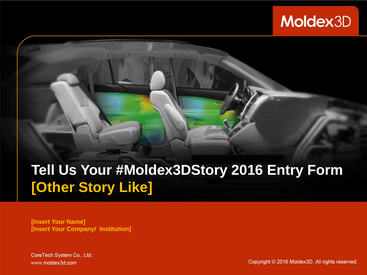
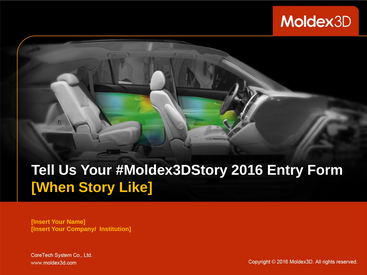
Other: Other -> When (53, 188)
